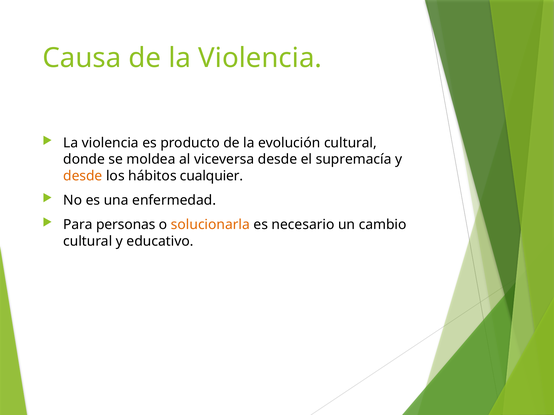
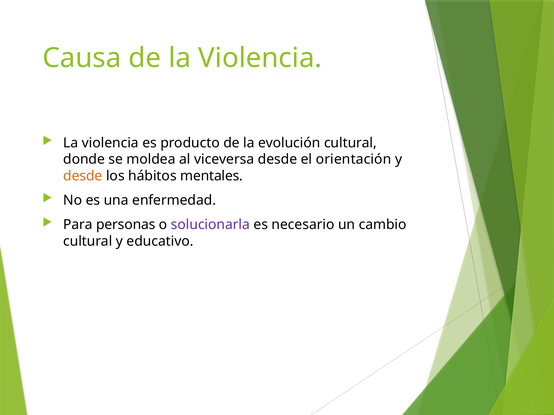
supremacía: supremacía -> orientación (354, 160)
cualquier: cualquier -> mentales (212, 176)
solucionarla colour: orange -> purple (210, 225)
